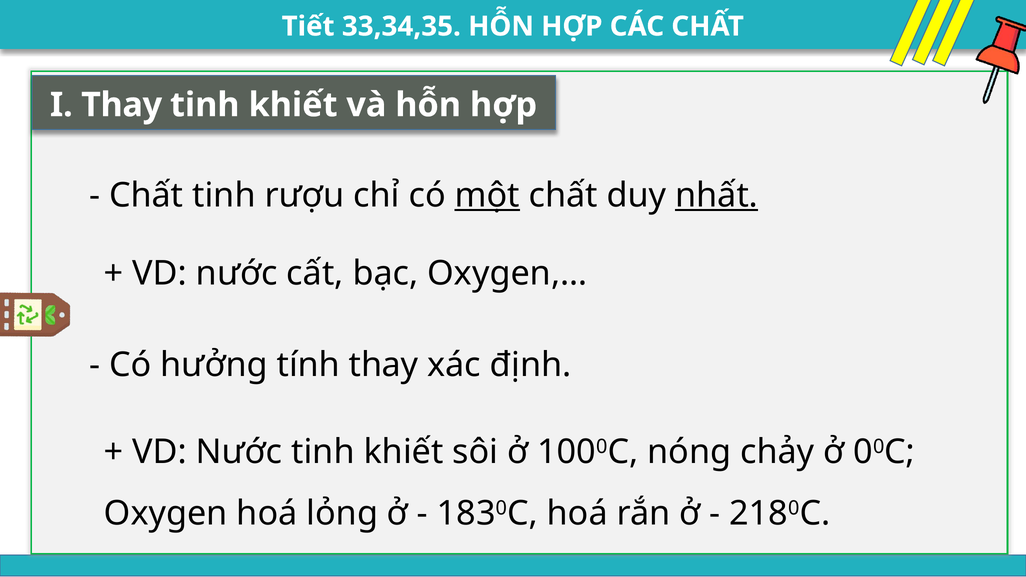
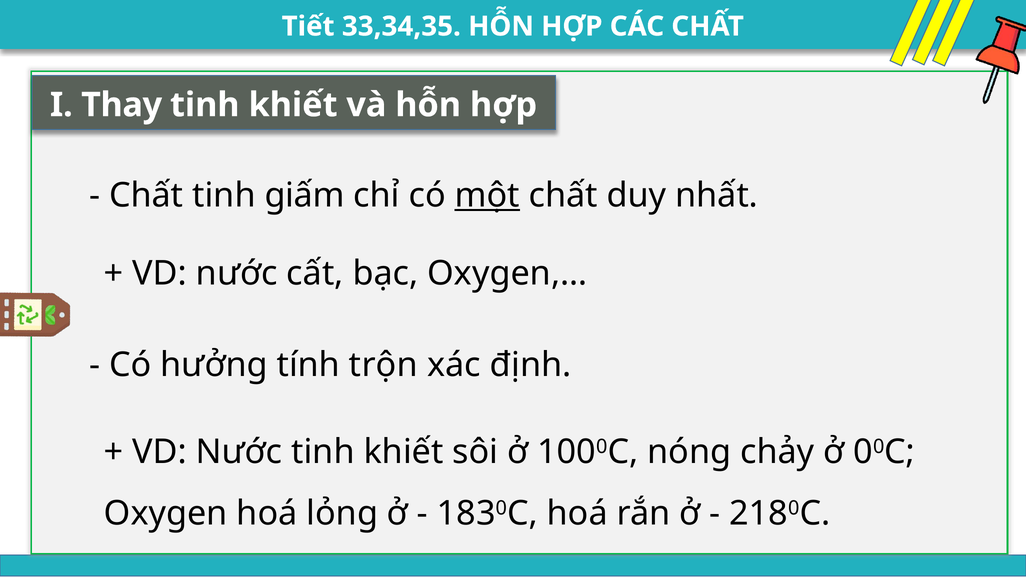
rượu: rượu -> giấm (305, 195)
nhất underline: present -> none (717, 195)
tính thay: thay -> trộn (383, 365)
